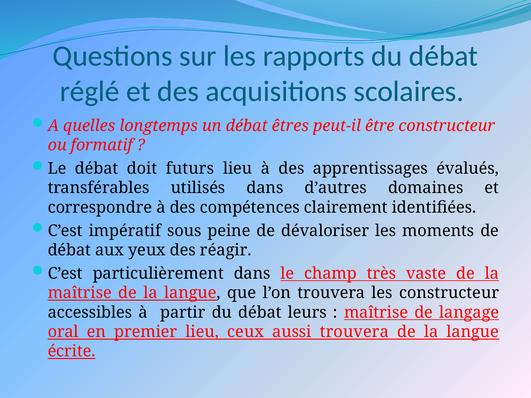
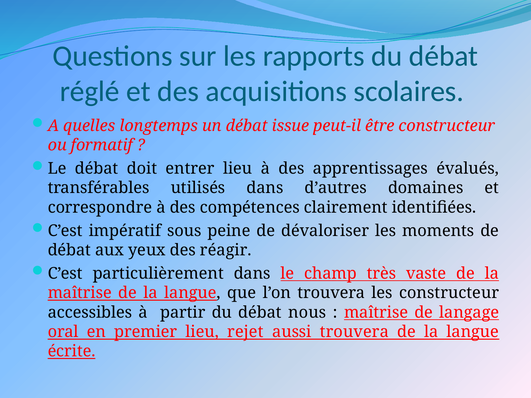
êtres: êtres -> issue (290, 126)
futurs: futurs -> entrer (190, 169)
leurs: leurs -> nous (307, 313)
ceux: ceux -> rejet (245, 332)
